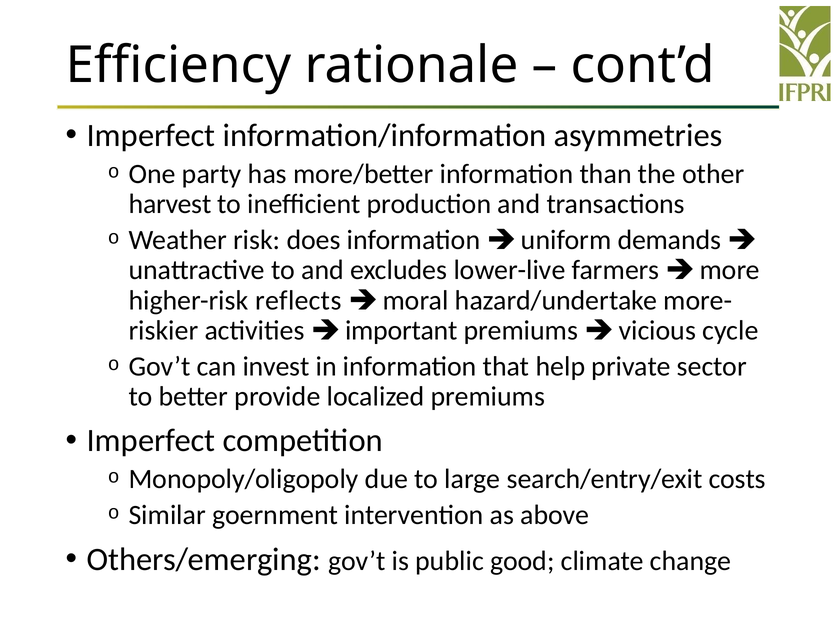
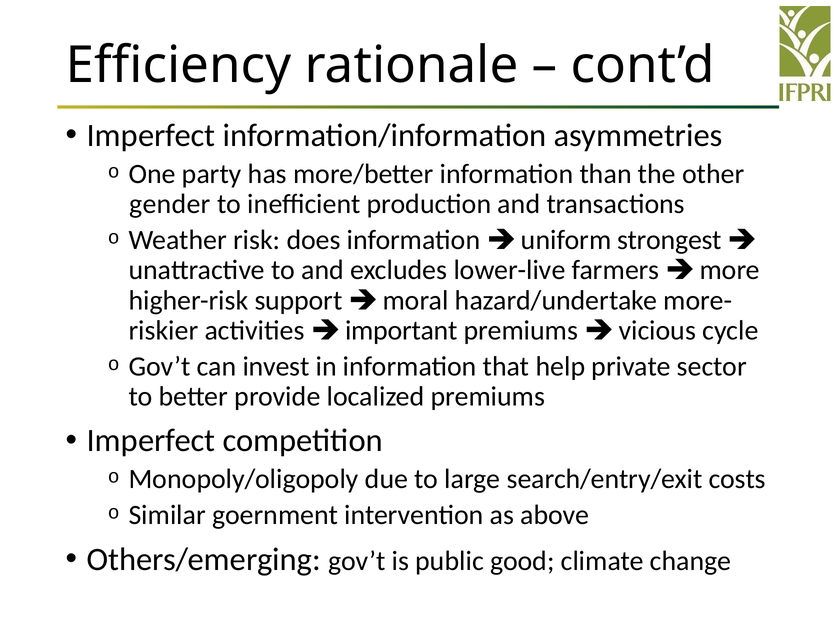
harvest: harvest -> gender (170, 204)
demands: demands -> strongest (669, 240)
reflects: reflects -> support (299, 300)
